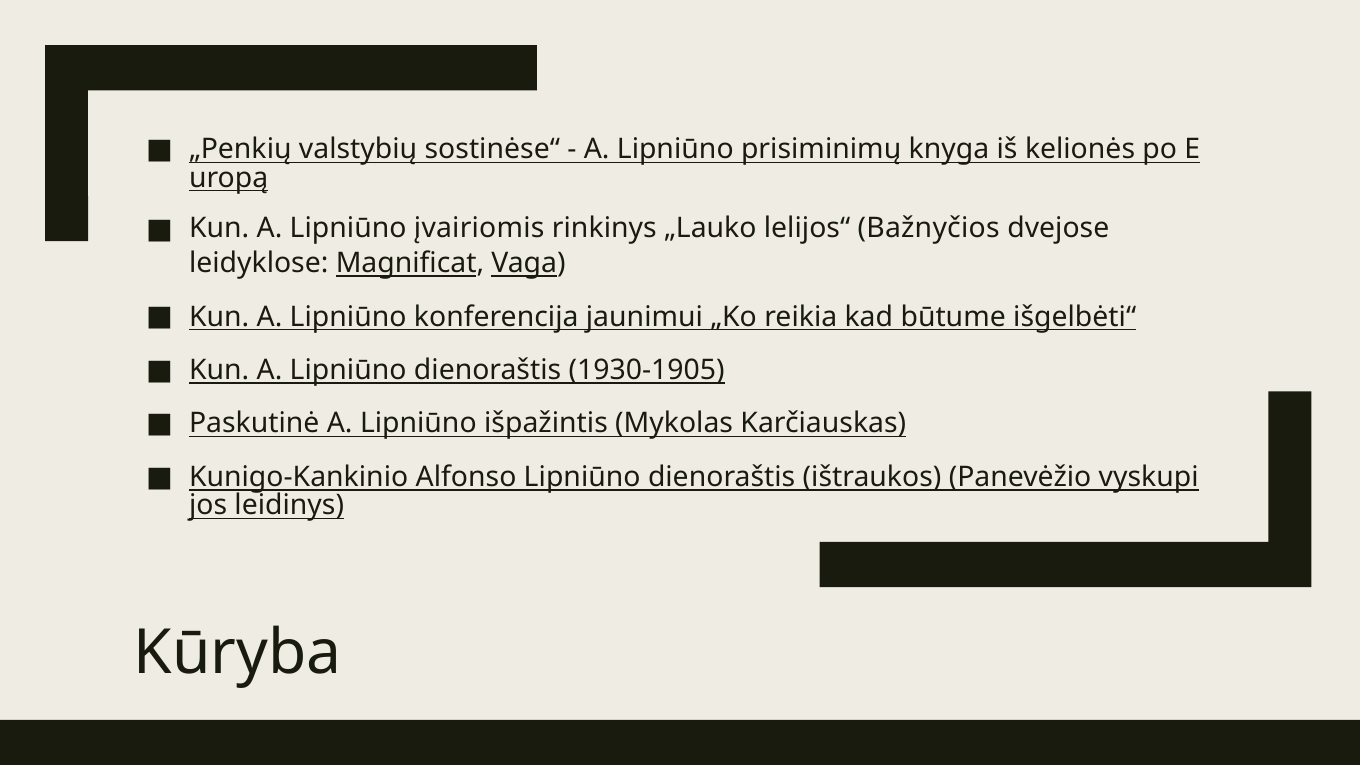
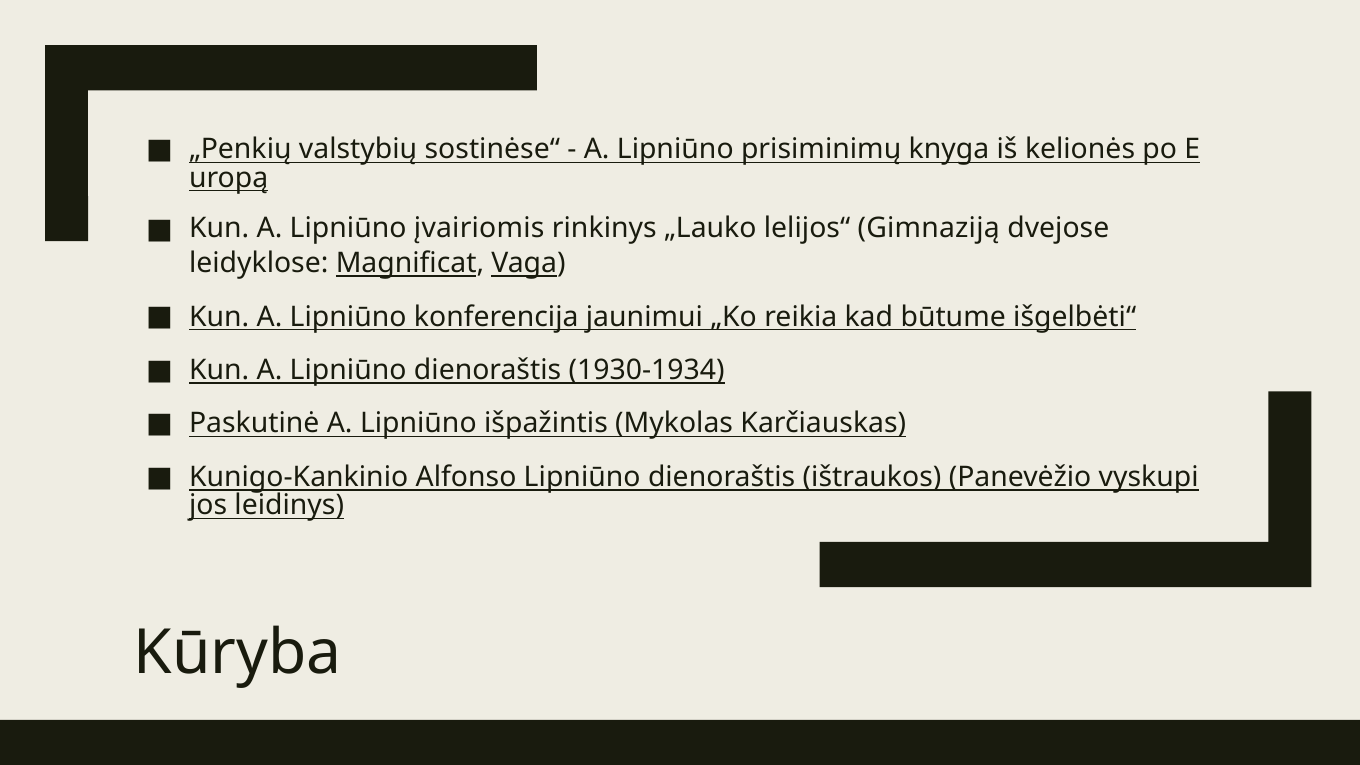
Bažnyčios: Bažnyčios -> Gimnaziją (929, 228)
1930-1905: 1930-1905 -> 1930-1934 (647, 370)
